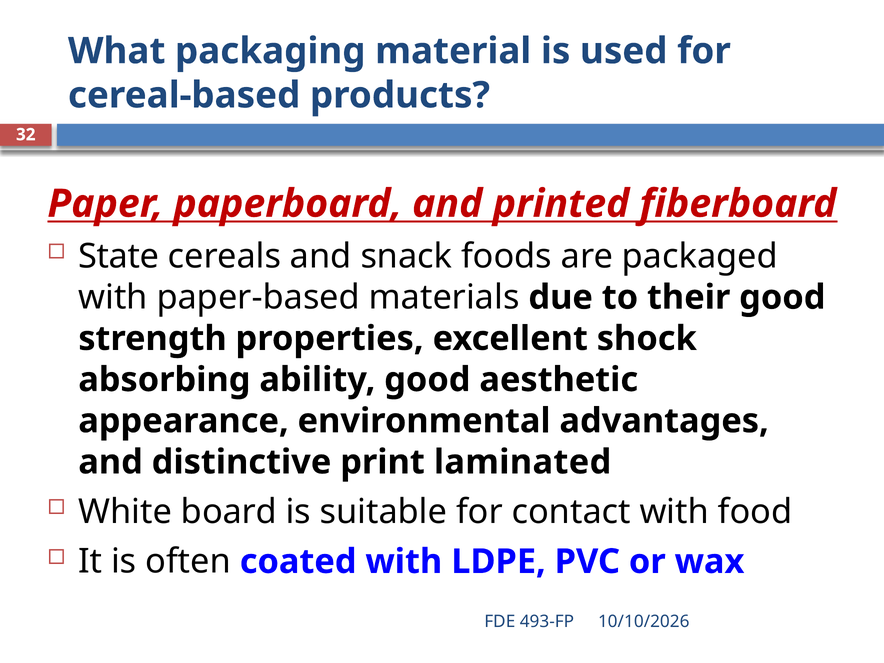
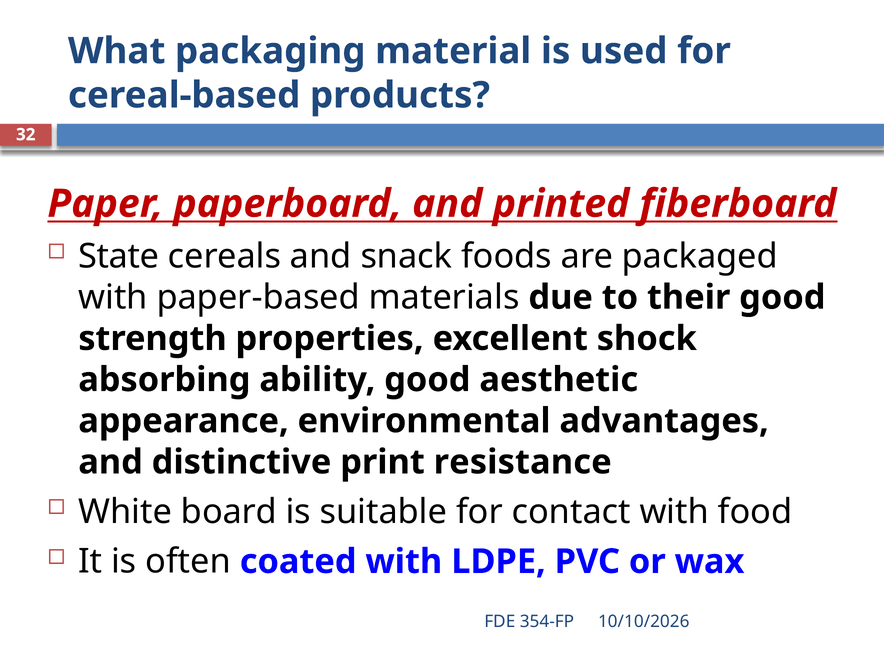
laminated: laminated -> resistance (523, 462)
493-FP: 493-FP -> 354-FP (547, 621)
